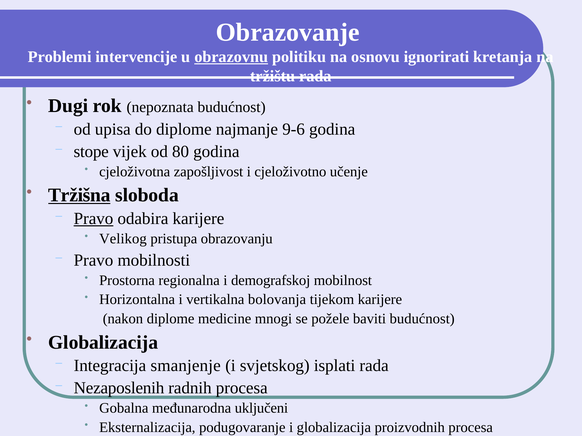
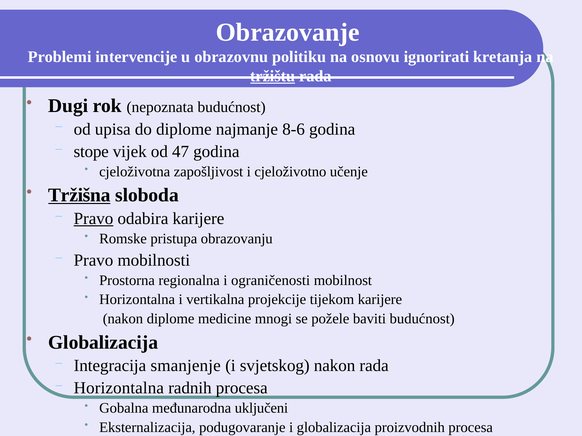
obrazovnu underline: present -> none (231, 57)
tržištu underline: none -> present (273, 76)
9-6: 9-6 -> 8-6 (294, 129)
80: 80 -> 47 (181, 152)
Velikog: Velikog -> Romske (123, 239)
demografskoj: demografskoj -> ograničenosti (271, 281)
bolovanja: bolovanja -> projekcije (277, 300)
svjetskog isplati: isplati -> nakon (335, 366)
Nezaposlenih: Nezaposlenih -> Horizontalna (119, 388)
